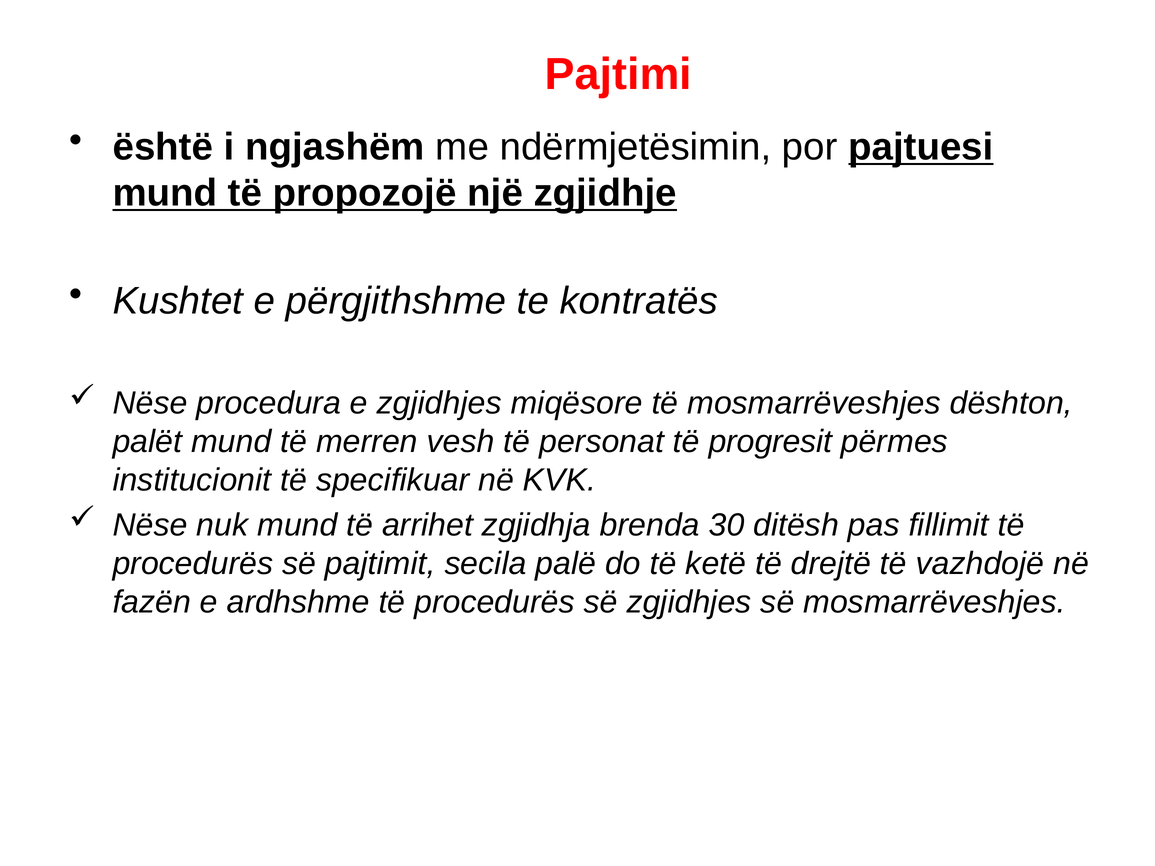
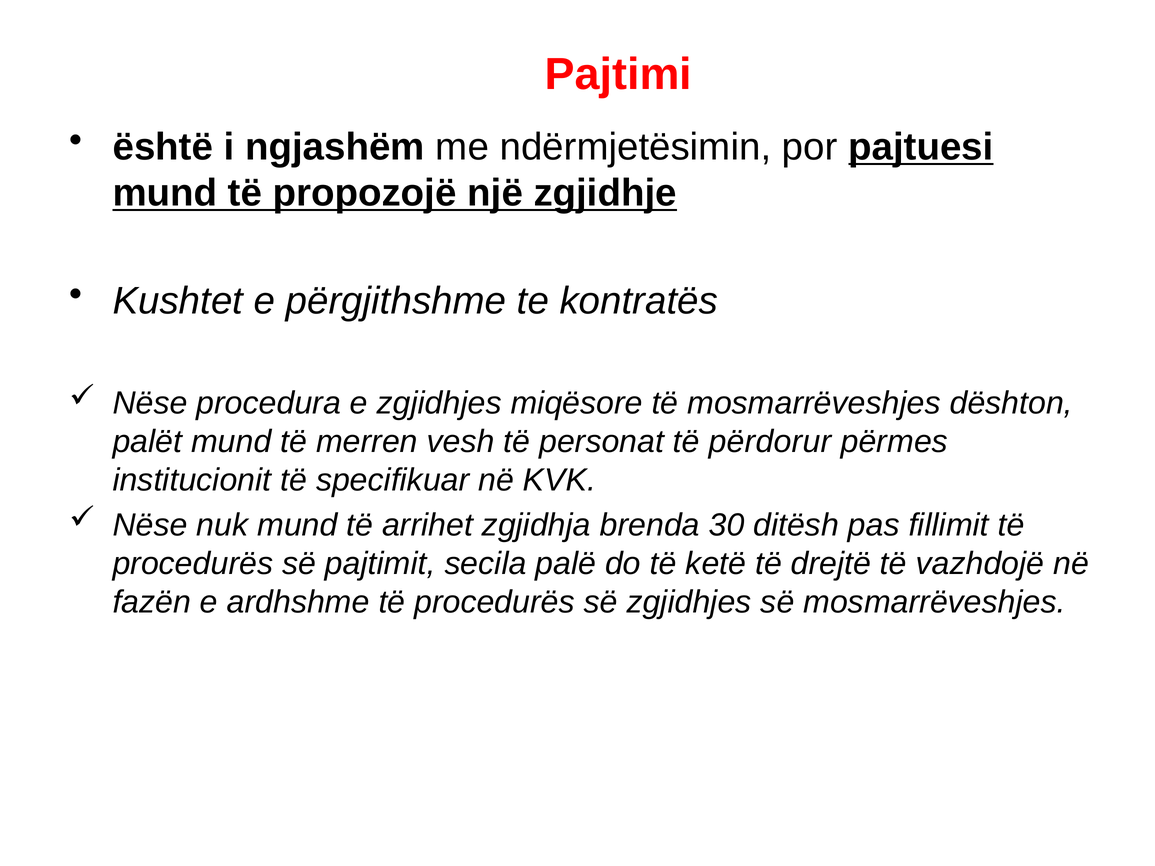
progresit: progresit -> përdorur (770, 442)
